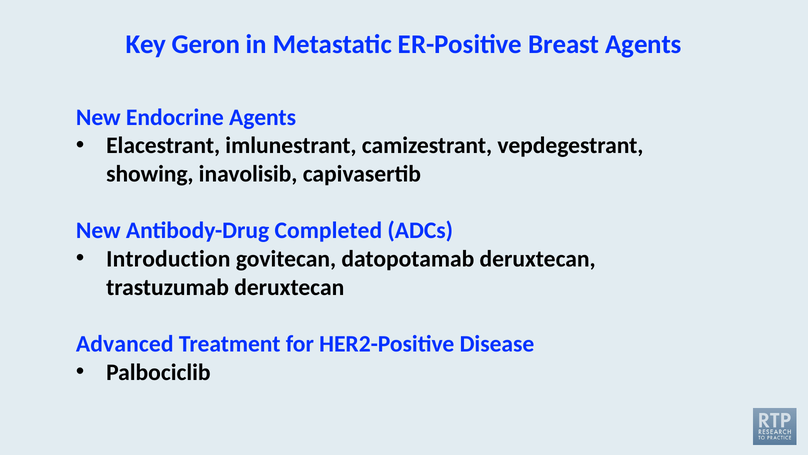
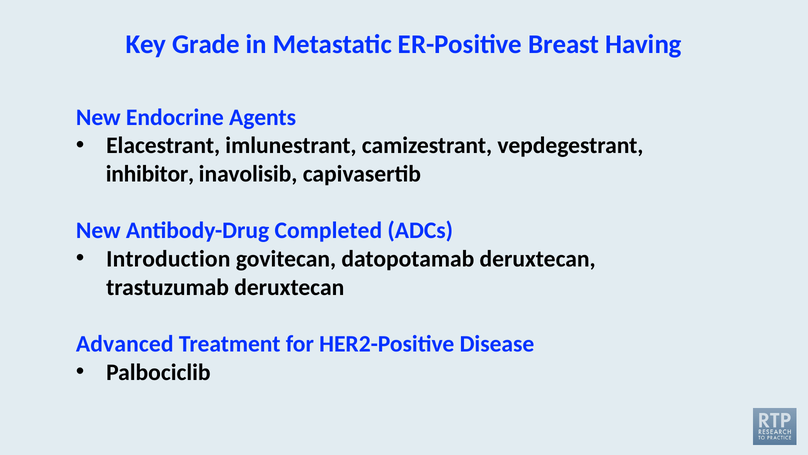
Geron: Geron -> Grade (206, 44)
Breast Agents: Agents -> Having (643, 44)
showing: showing -> inhibitor (150, 174)
